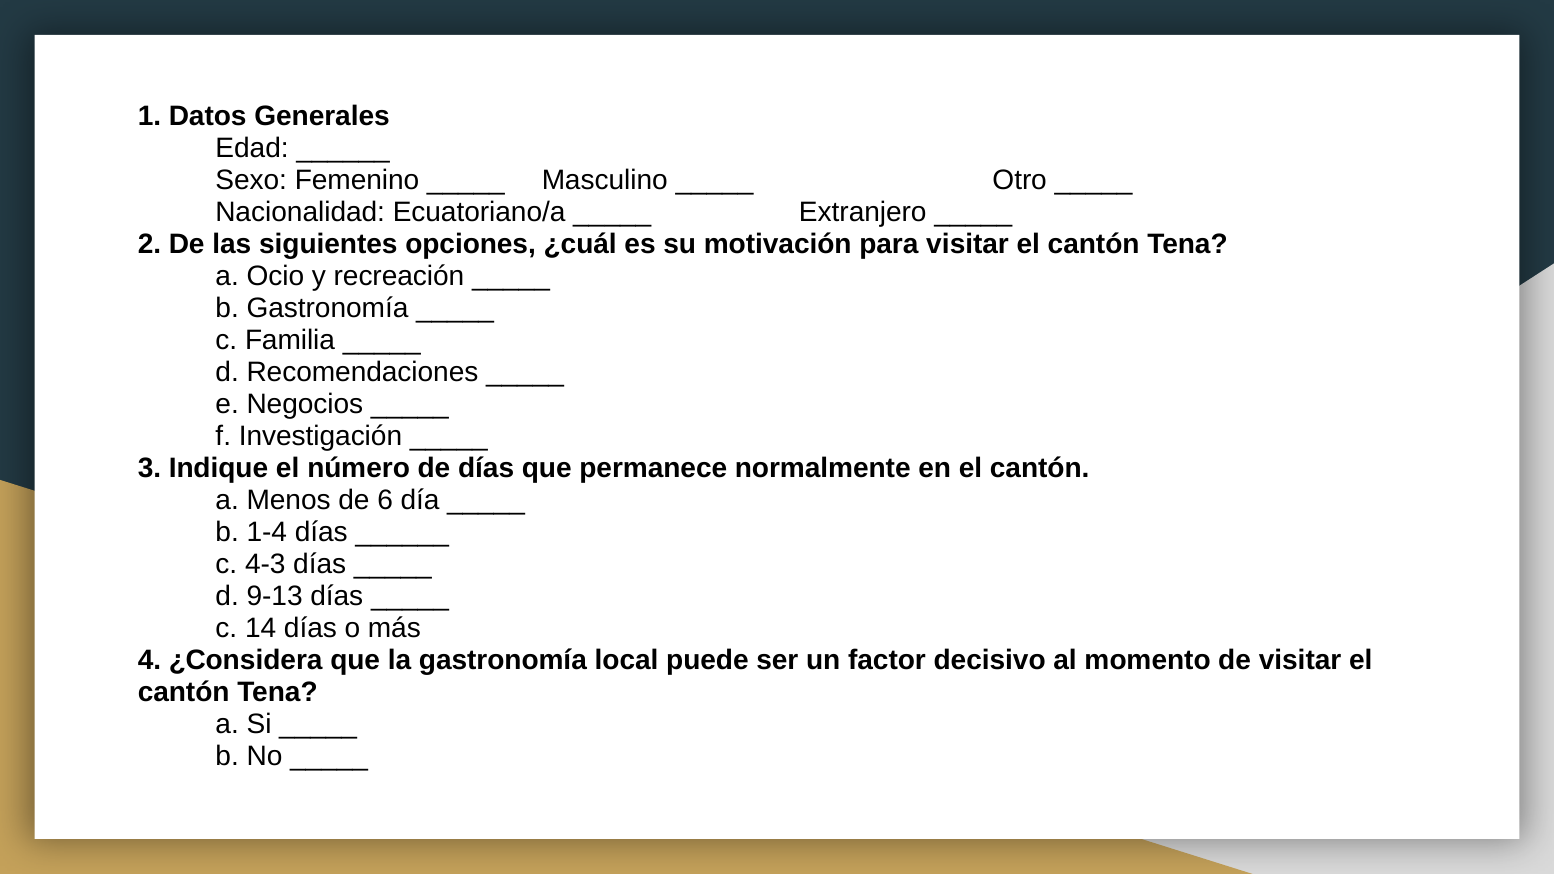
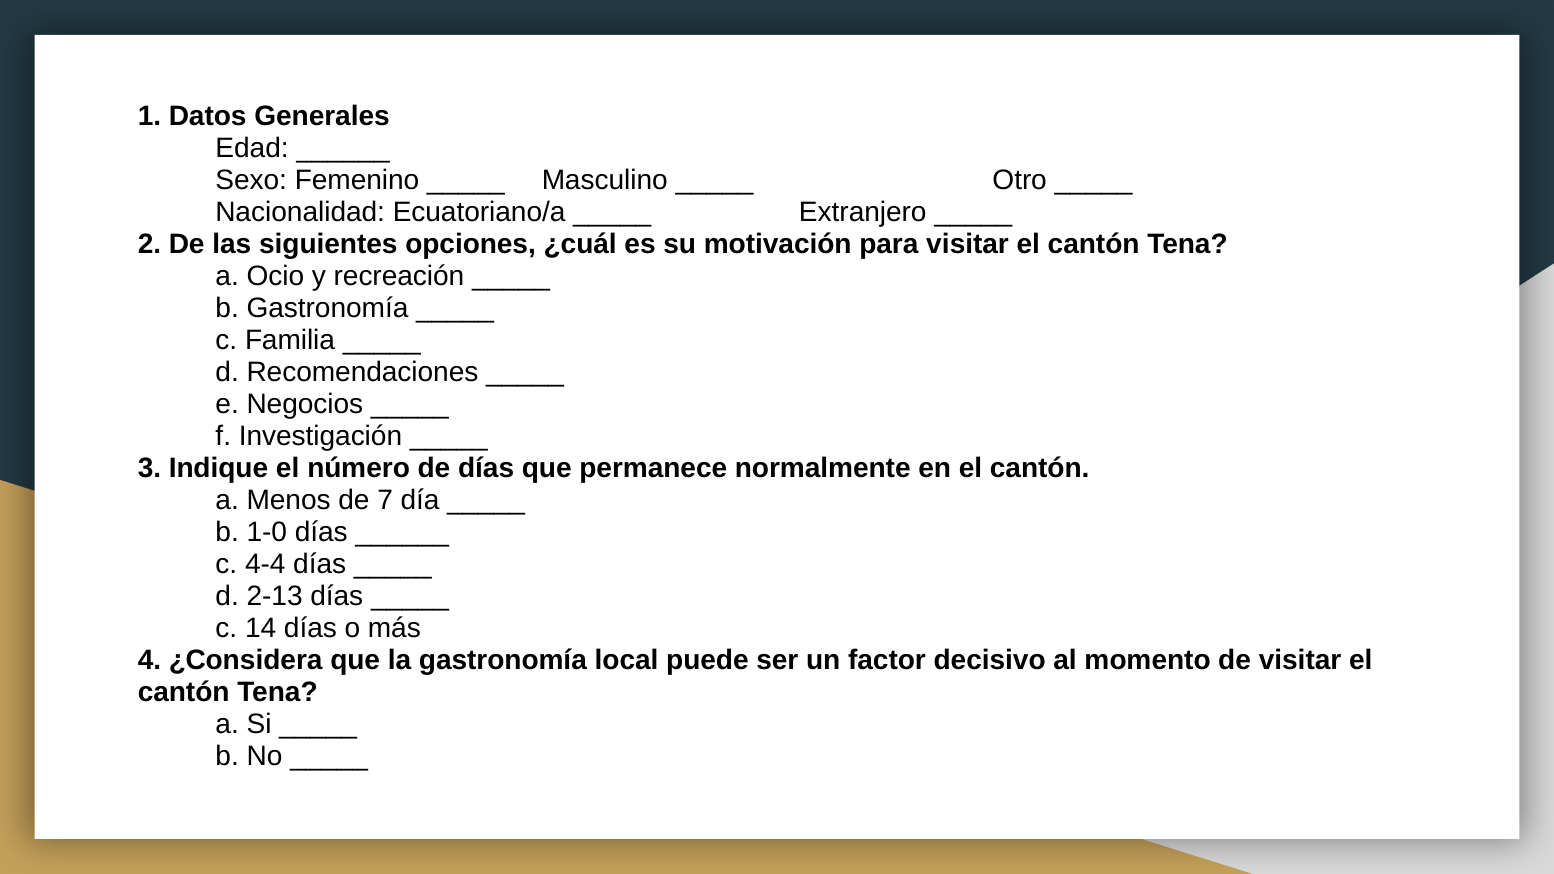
6: 6 -> 7 (385, 500)
1-4: 1-4 -> 1-0 (267, 532)
4-3: 4-3 -> 4-4 (265, 564)
9-13: 9-13 -> 2-13 (275, 596)
